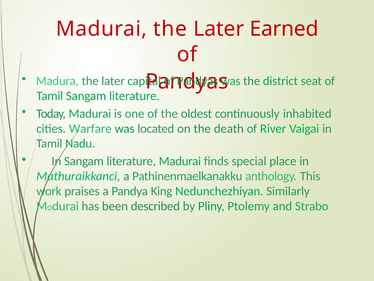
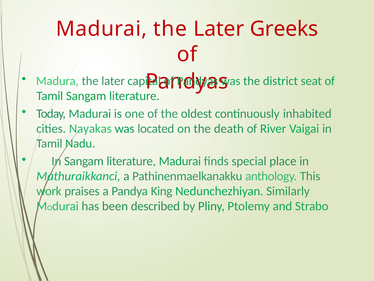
Earned: Earned -> Greeks (284, 29)
Warfare: Warfare -> Nayakas (90, 128)
